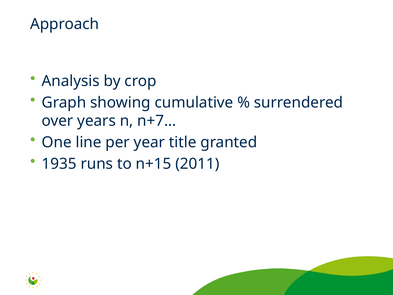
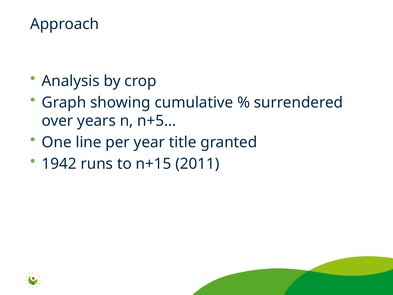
n+7…: n+7… -> n+5… (157, 121)
1935: 1935 -> 1942 (59, 164)
